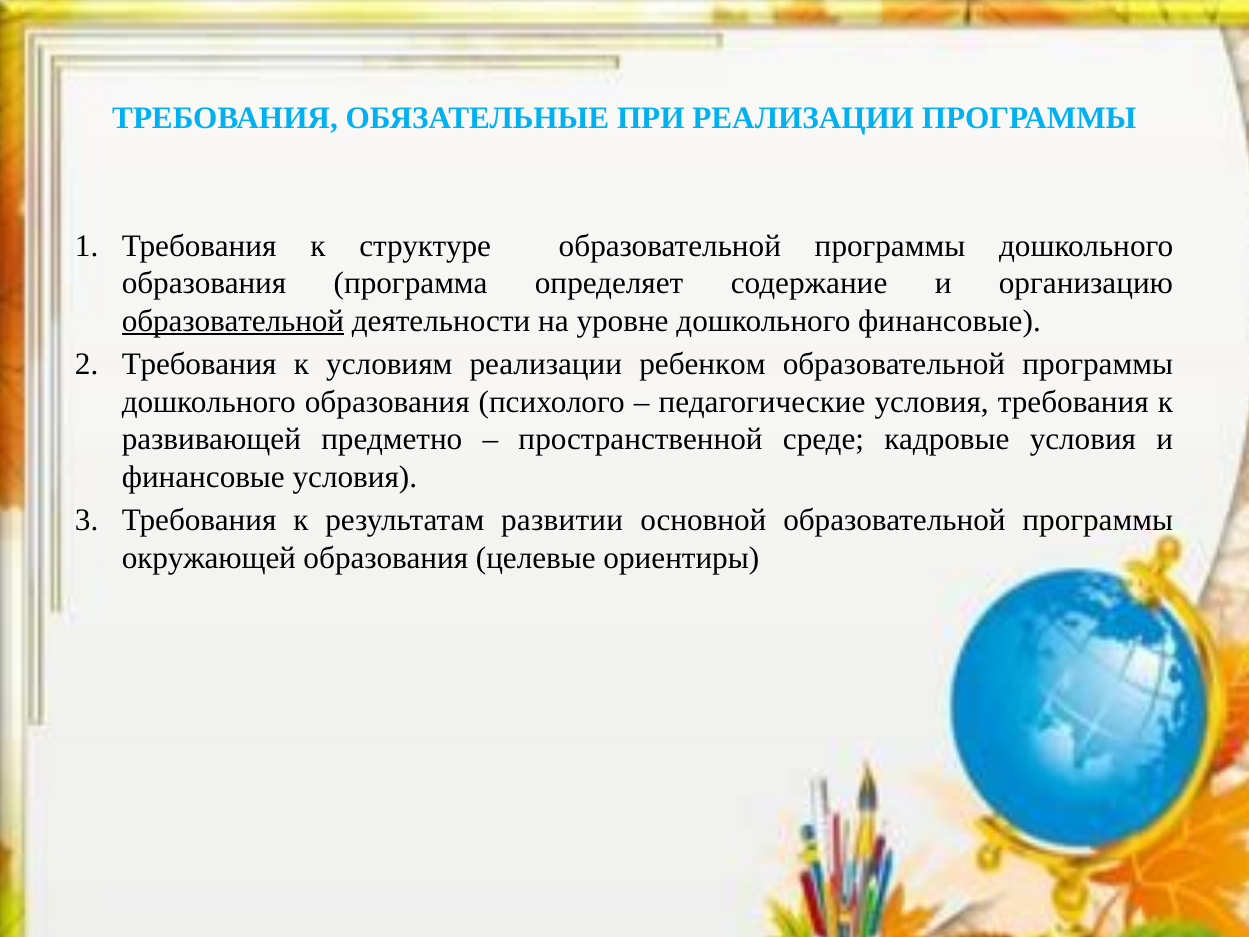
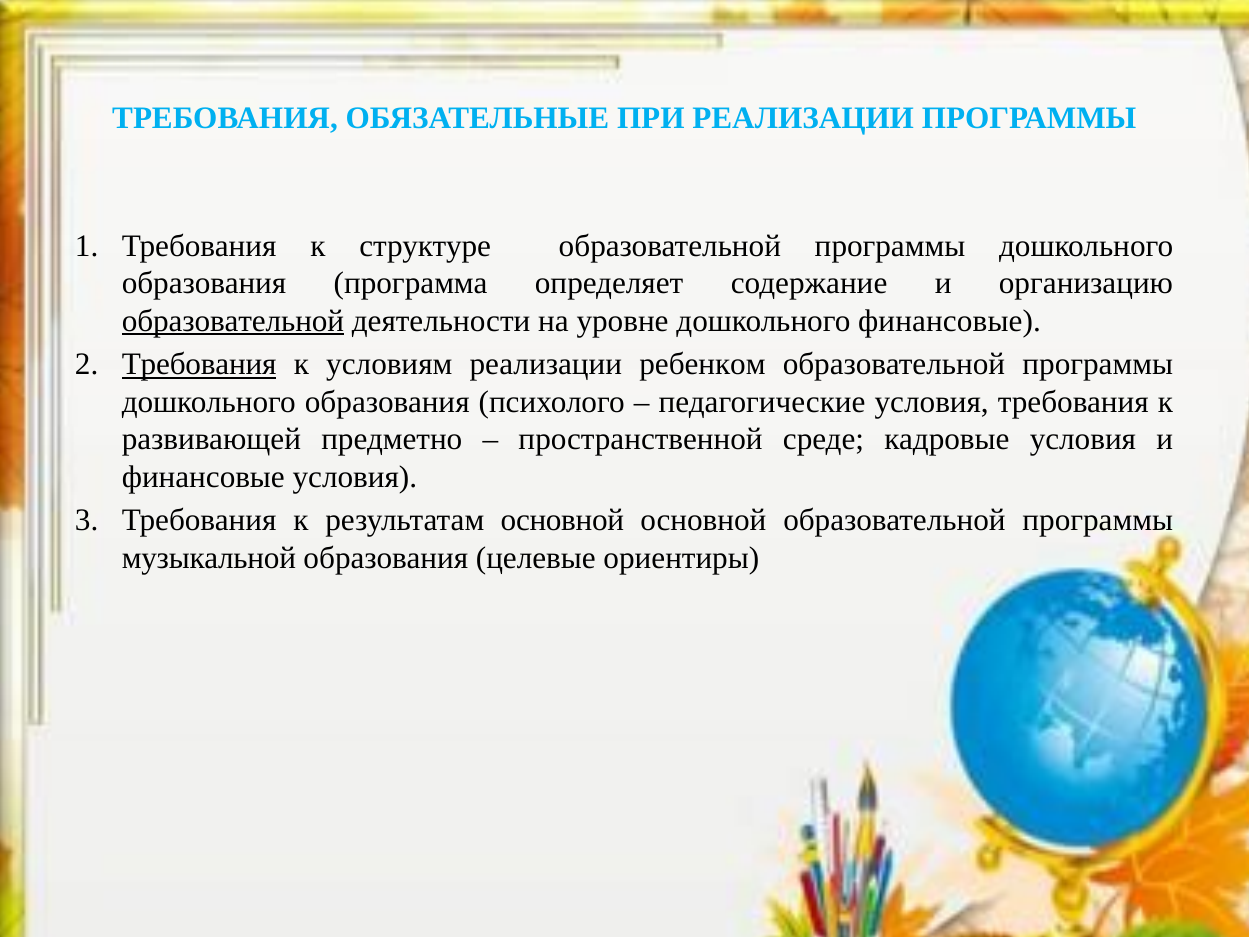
Требования underline: none -> present (199, 364)
результатам развитии: развитии -> основной (562, 521)
окружающей: окружающей -> музыкальной (209, 558)
